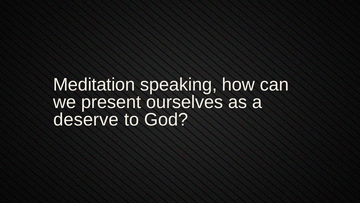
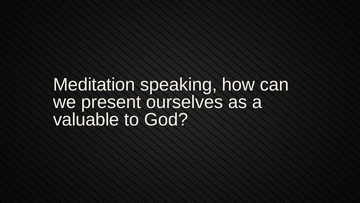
deserve: deserve -> valuable (86, 119)
